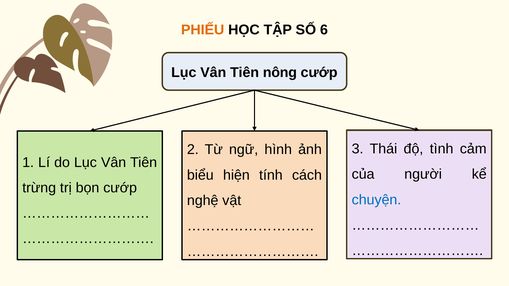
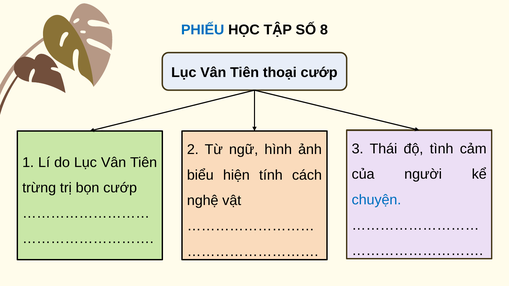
PHIẾU colour: orange -> blue (203, 30)
6: 6 -> 8 (324, 30)
nông: nông -> thoại (280, 72)
